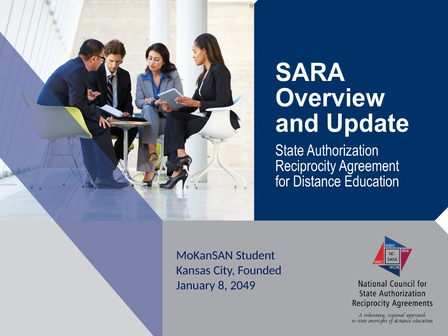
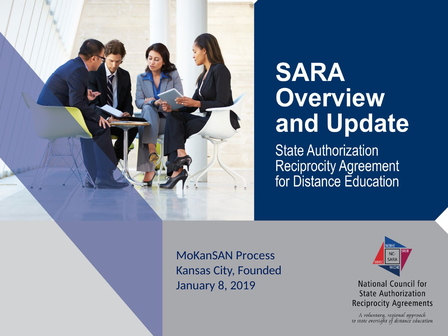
Student: Student -> Process (255, 255)
2049: 2049 -> 2019 (243, 285)
